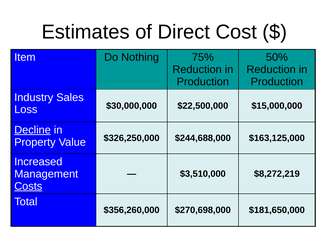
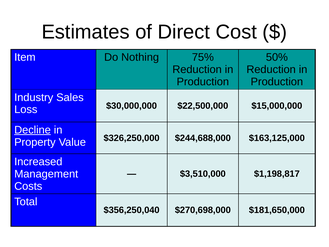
$8,272,219: $8,272,219 -> $1,198,817 (277, 174)
Costs underline: present -> none (28, 186)
$356,260,000: $356,260,000 -> $356,250,040 (132, 210)
